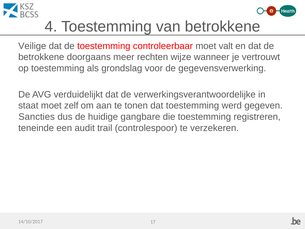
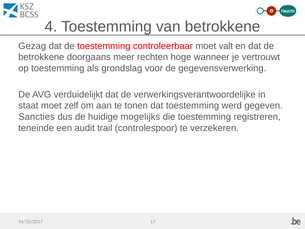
Veilige: Veilige -> Gezag (32, 46)
wijze: wijze -> hoge (181, 57)
gangbare: gangbare -> mogelijks (140, 117)
